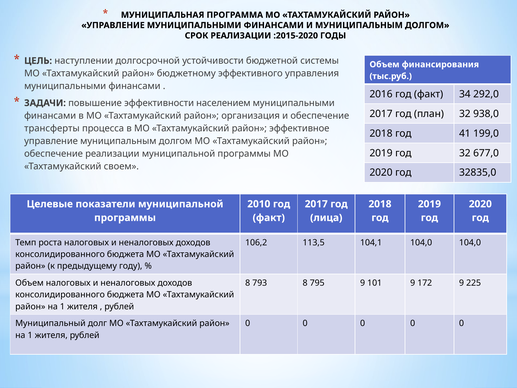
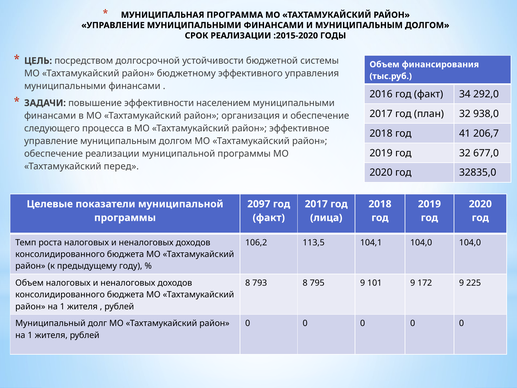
наступлении: наступлении -> посредством (84, 61)
трансферты: трансферты -> следующего (52, 128)
199,0: 199,0 -> 206,7 (486, 133)
своем: своем -> перед (121, 166)
2010: 2010 -> 2097 (259, 204)
